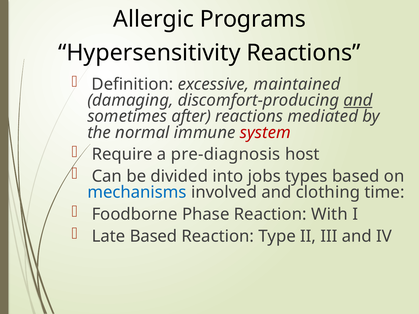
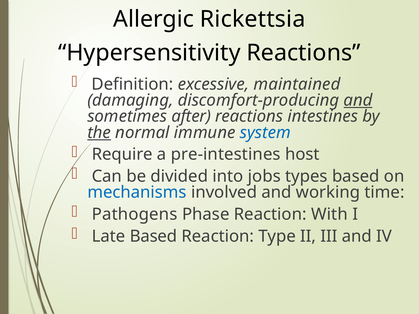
Programs: Programs -> Rickettsia (253, 19)
mediated: mediated -> intestines (323, 117)
the underline: none -> present (99, 133)
system colour: red -> blue (265, 133)
pre-diagnosis: pre-diagnosis -> pre-intestines (226, 155)
clothing: clothing -> working (328, 193)
Foodborne: Foodborne -> Pathogens (135, 214)
